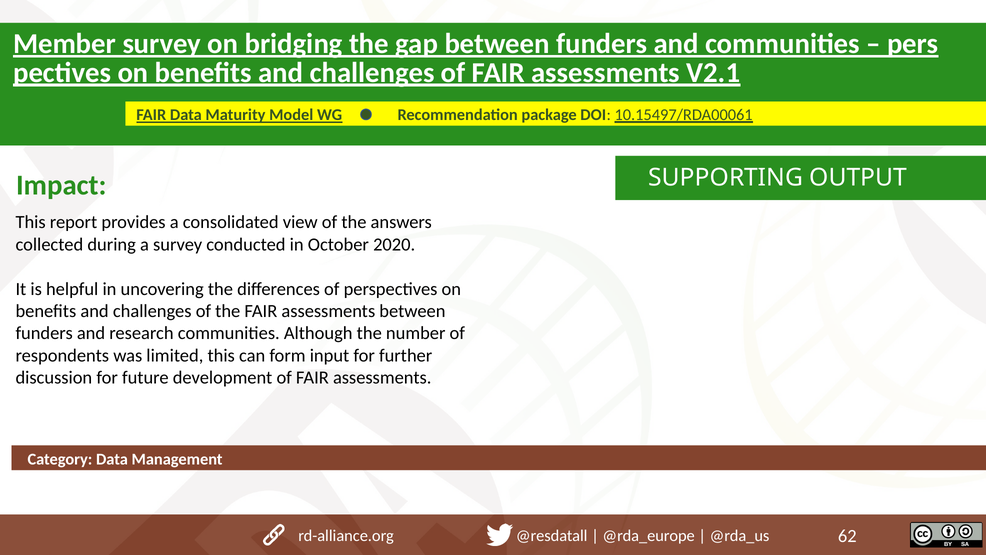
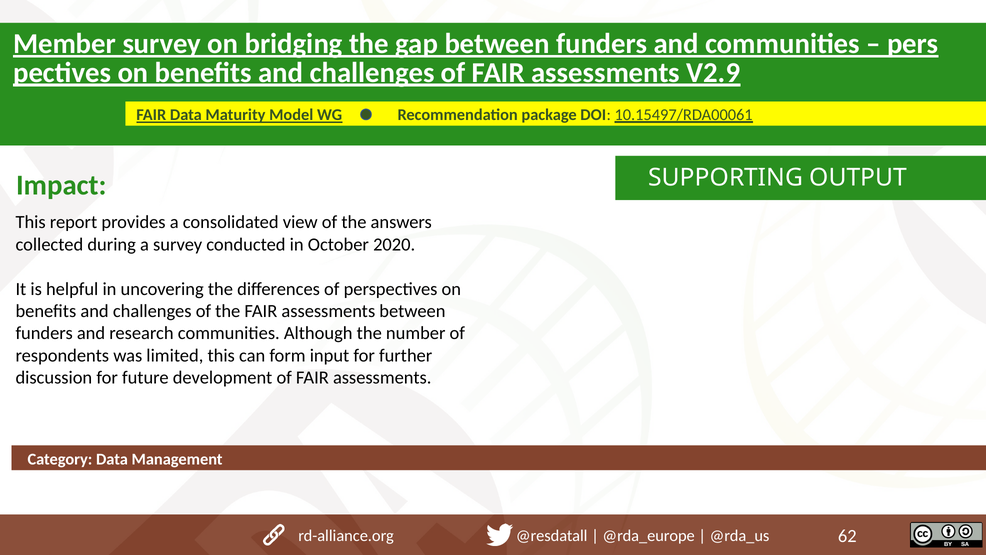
V2.1: V2.1 -> V2.9 (713, 73)
